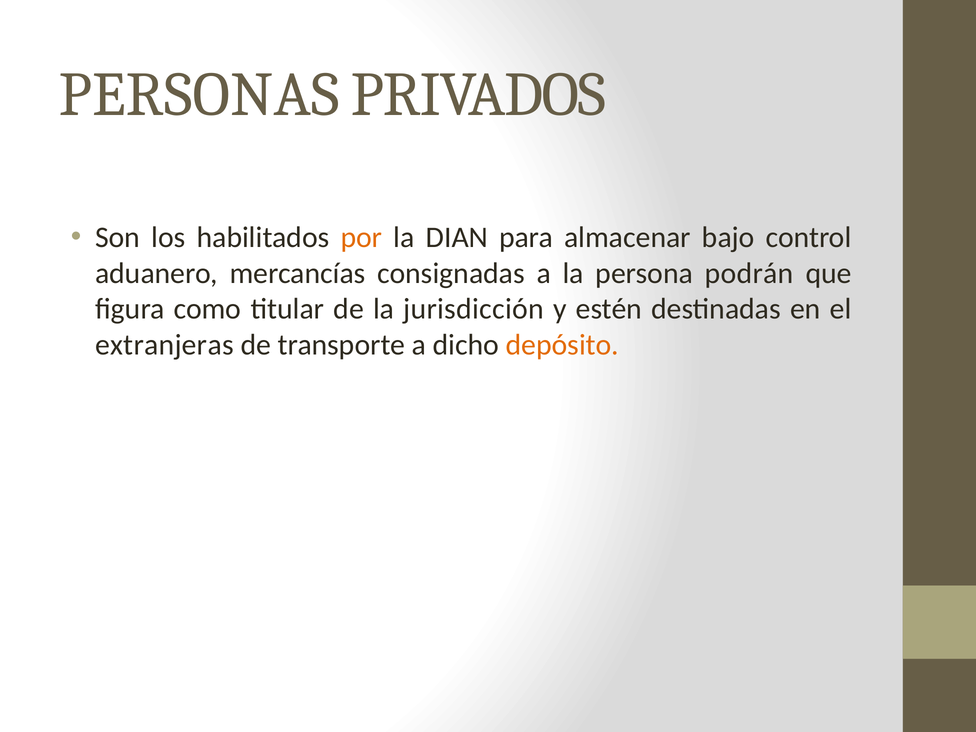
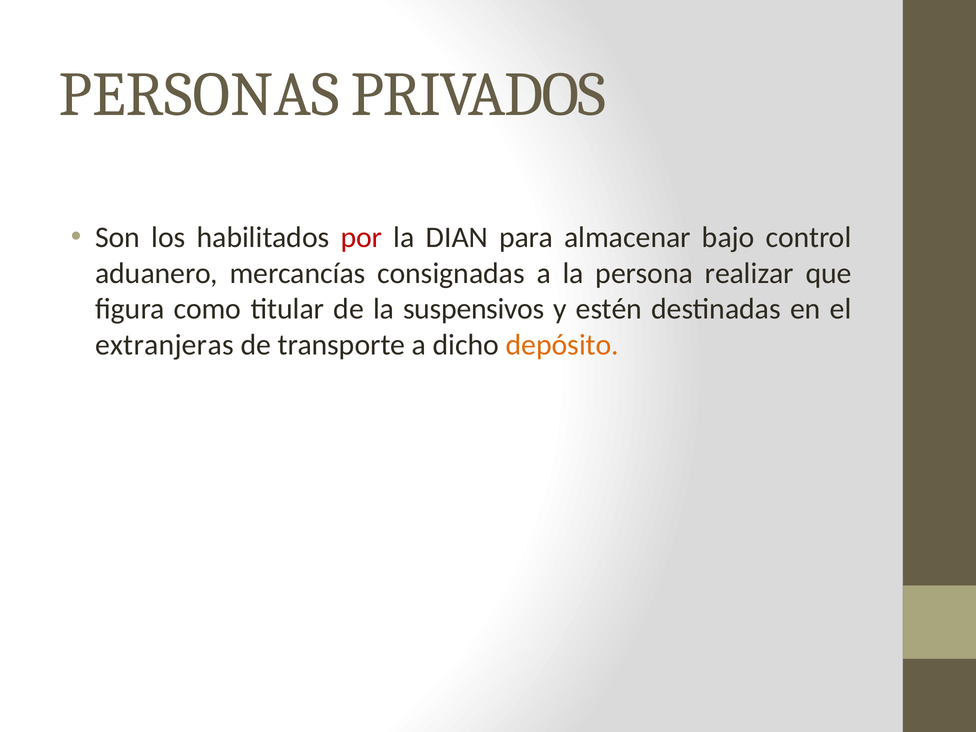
por colour: orange -> red (361, 237)
podrán: podrán -> realizar (749, 273)
jurisdicción: jurisdicción -> suspensivos (474, 309)
